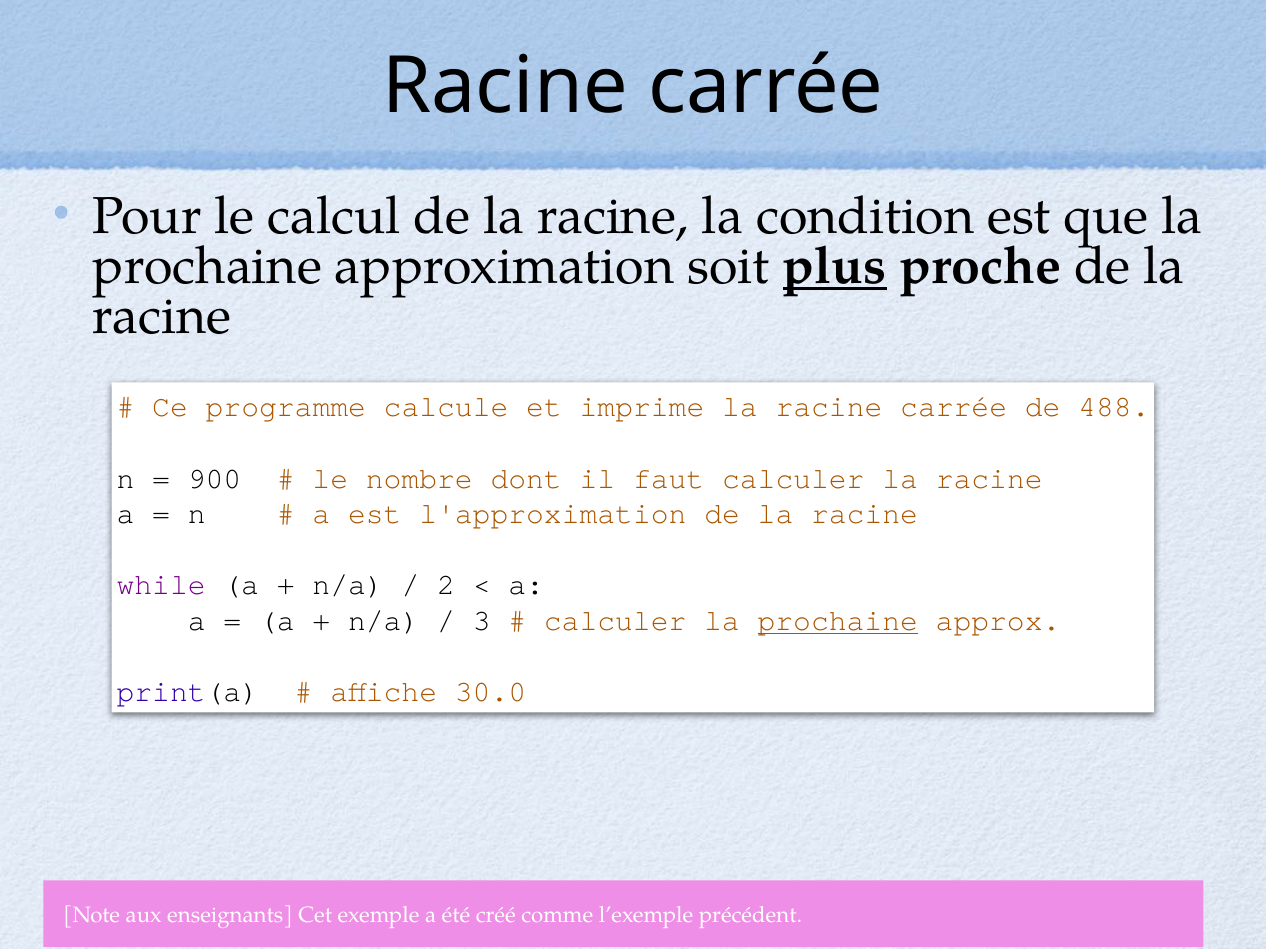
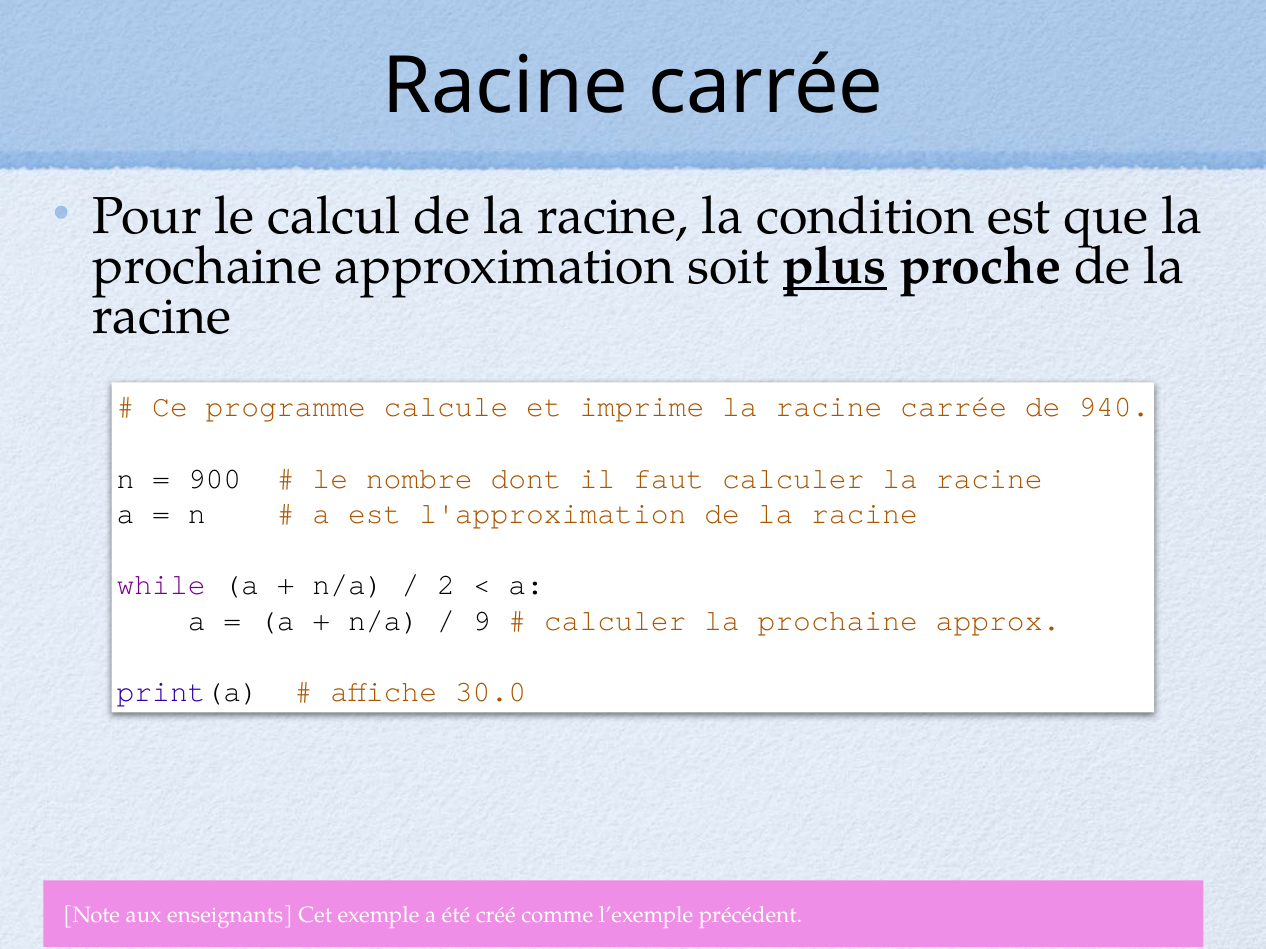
488: 488 -> 940 (1114, 407)
3: 3 -> 9 (482, 621)
prochaine underline: present -> none (838, 621)
